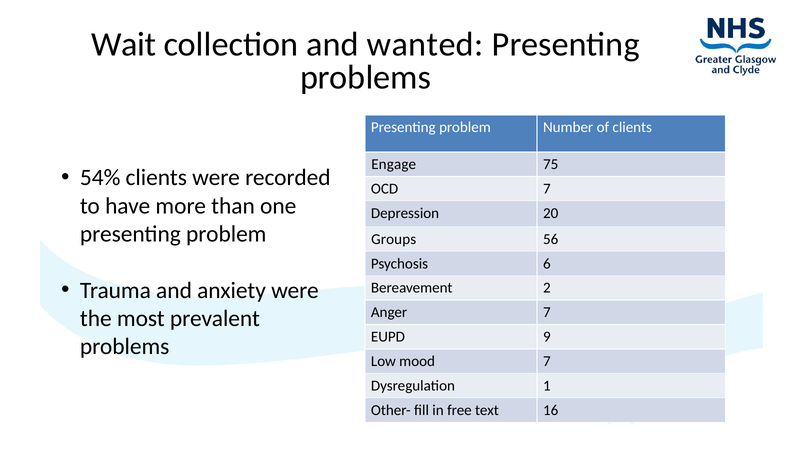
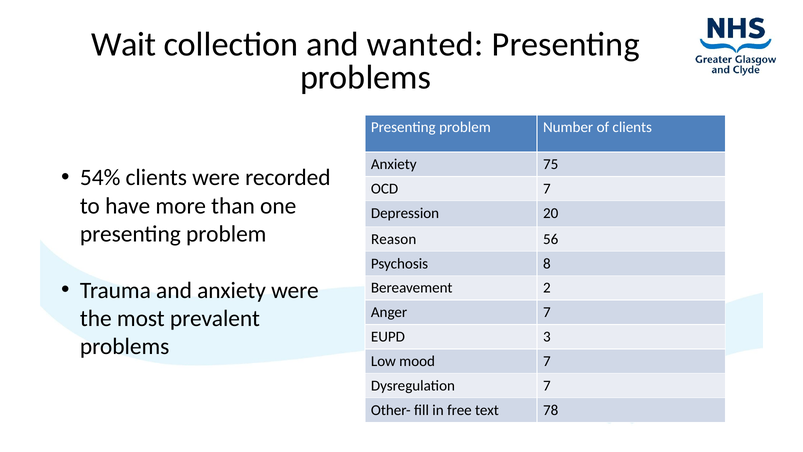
Engage: Engage -> Anxiety (394, 164)
Groups: Groups -> Reason (394, 239)
6: 6 -> 8 (547, 263)
9: 9 -> 3 (547, 337)
Dysregulation 1: 1 -> 7 (547, 385)
16: 16 -> 78 (551, 410)
